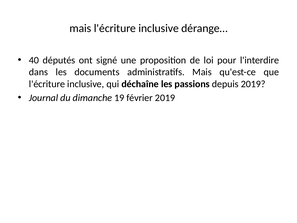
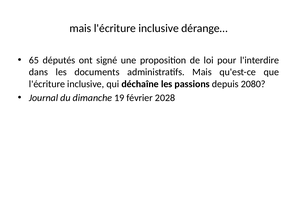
40: 40 -> 65 (34, 60)
depuis 2019: 2019 -> 2080 (253, 84)
février 2019: 2019 -> 2028 (165, 98)
